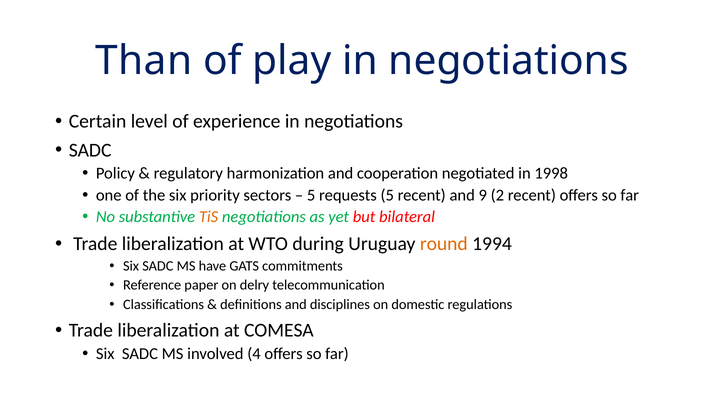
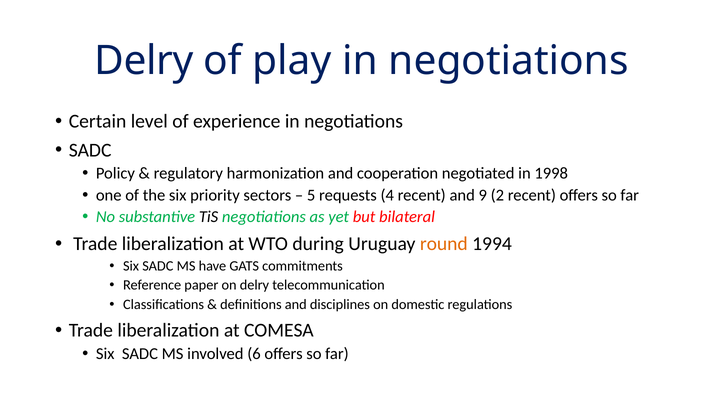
Than: Than -> Delry (144, 61)
requests 5: 5 -> 4 (387, 195)
TiS colour: orange -> black (209, 217)
4: 4 -> 6 (254, 354)
